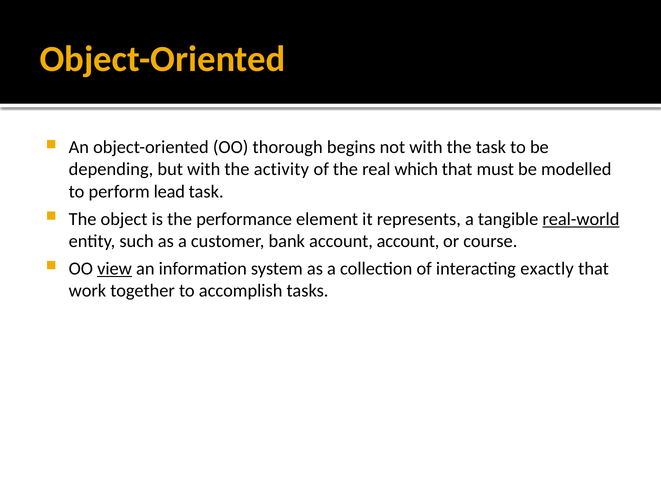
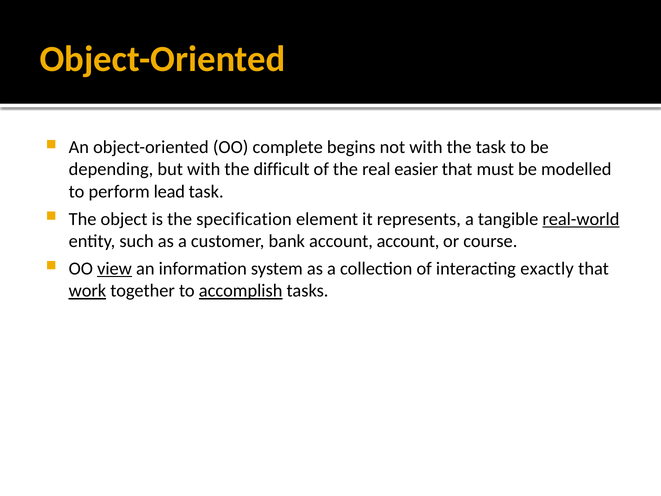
thorough: thorough -> complete (288, 147)
activity: activity -> difficult (282, 169)
which: which -> easier (416, 169)
performance: performance -> specification (244, 219)
work underline: none -> present (87, 291)
accomplish underline: none -> present (241, 291)
